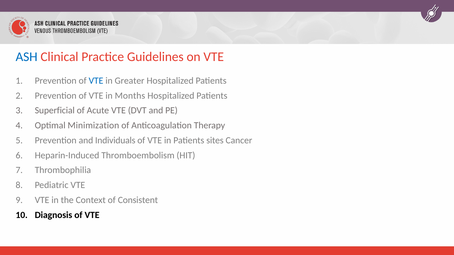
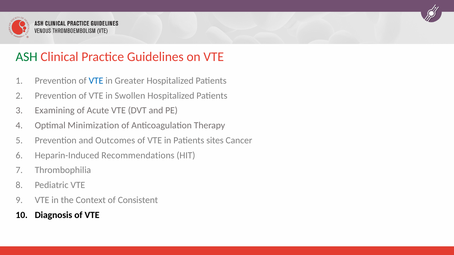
ASH colour: blue -> green (27, 57)
Months: Months -> Swollen (130, 96)
Superficial: Superficial -> Examining (55, 111)
Individuals: Individuals -> Outcomes (115, 141)
Thromboembolism: Thromboembolism -> Recommendations (138, 155)
